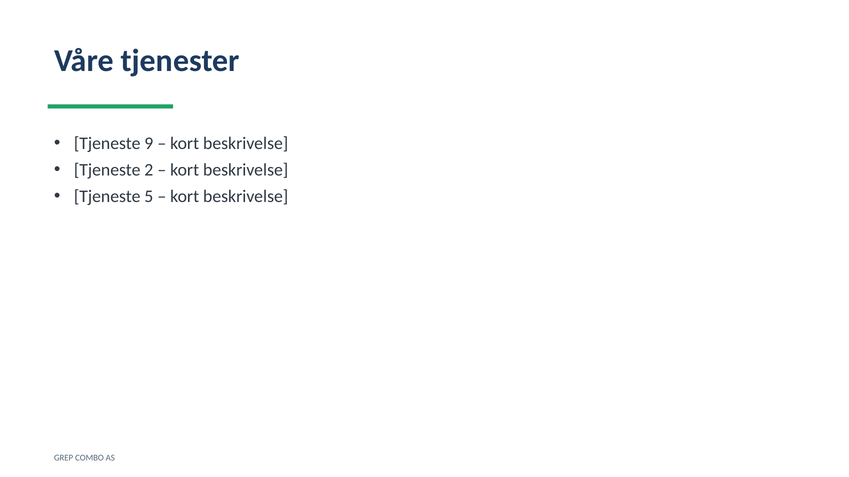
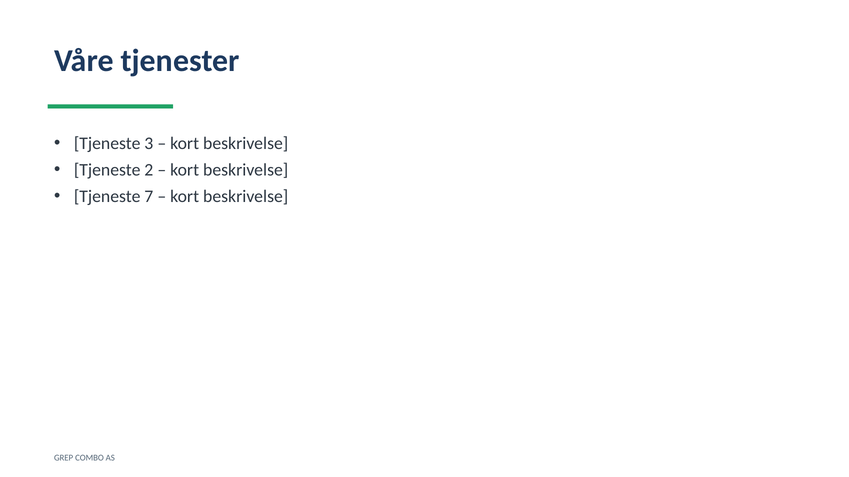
9: 9 -> 3 (149, 144)
5: 5 -> 7 (149, 197)
